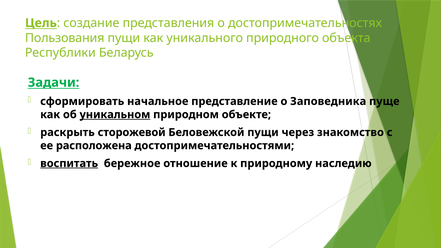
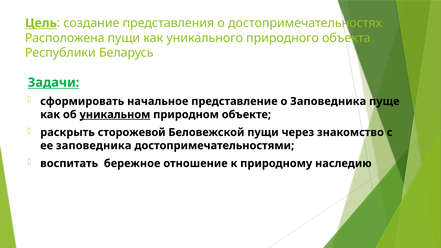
Пользования: Пользования -> Расположена (65, 38)
ее расположена: расположена -> заповедника (94, 146)
воспитать underline: present -> none (69, 163)
